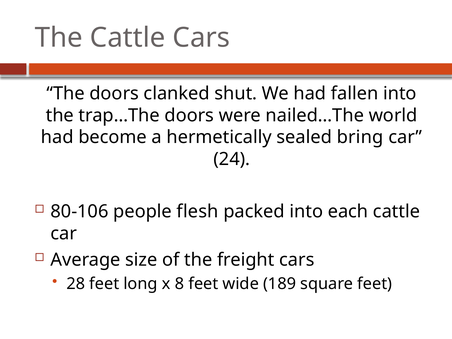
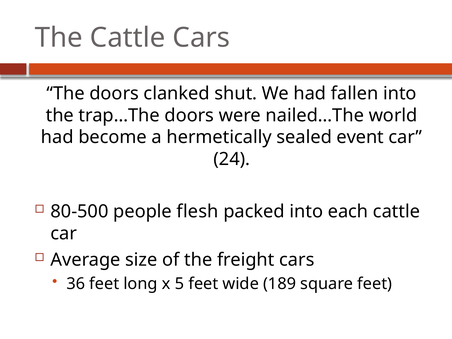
bring: bring -> event (360, 137)
80-106: 80-106 -> 80-500 (80, 212)
28: 28 -> 36 (76, 284)
8: 8 -> 5 (179, 284)
